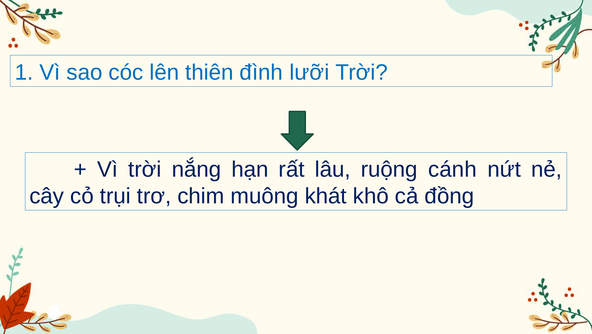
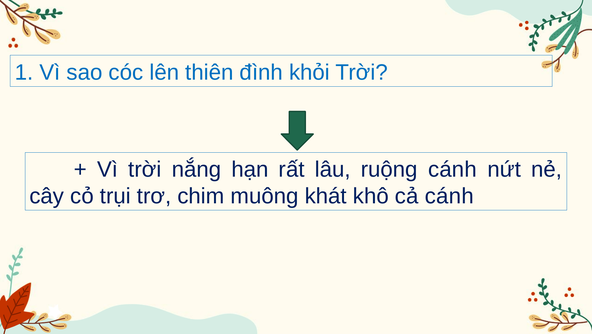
lưỡi: lưỡi -> khỏi (309, 72)
cả đồng: đồng -> cánh (449, 196)
